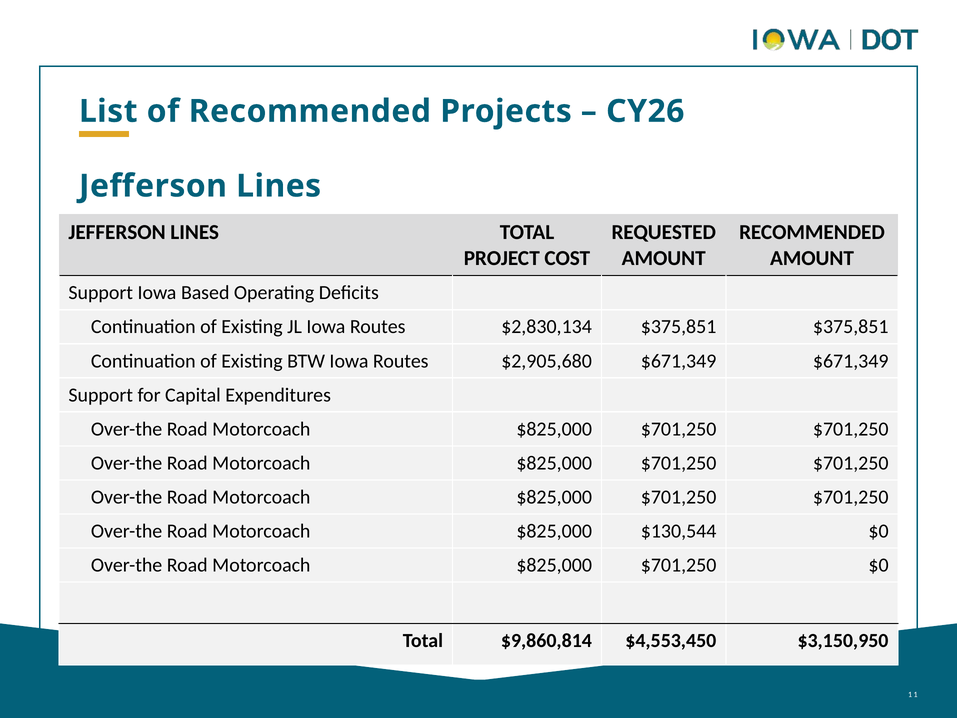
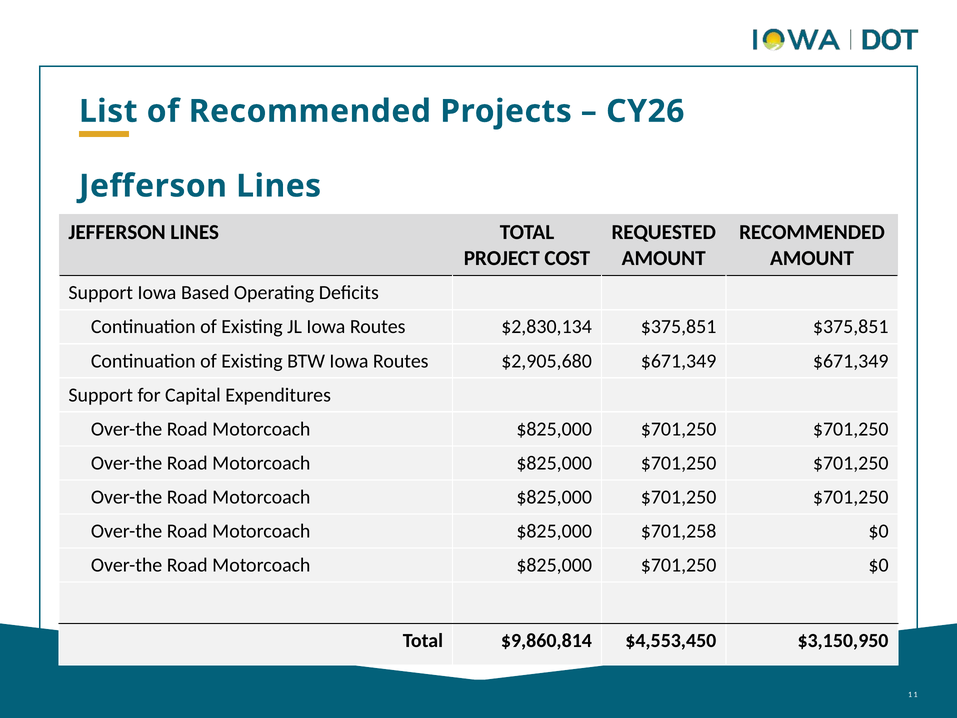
$130,544: $130,544 -> $701,258 (679, 531)
